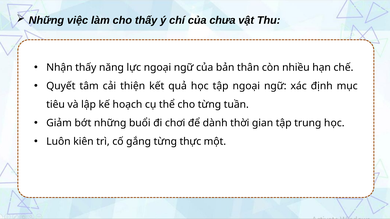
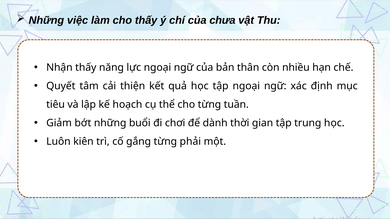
thực: thực -> phải (190, 142)
